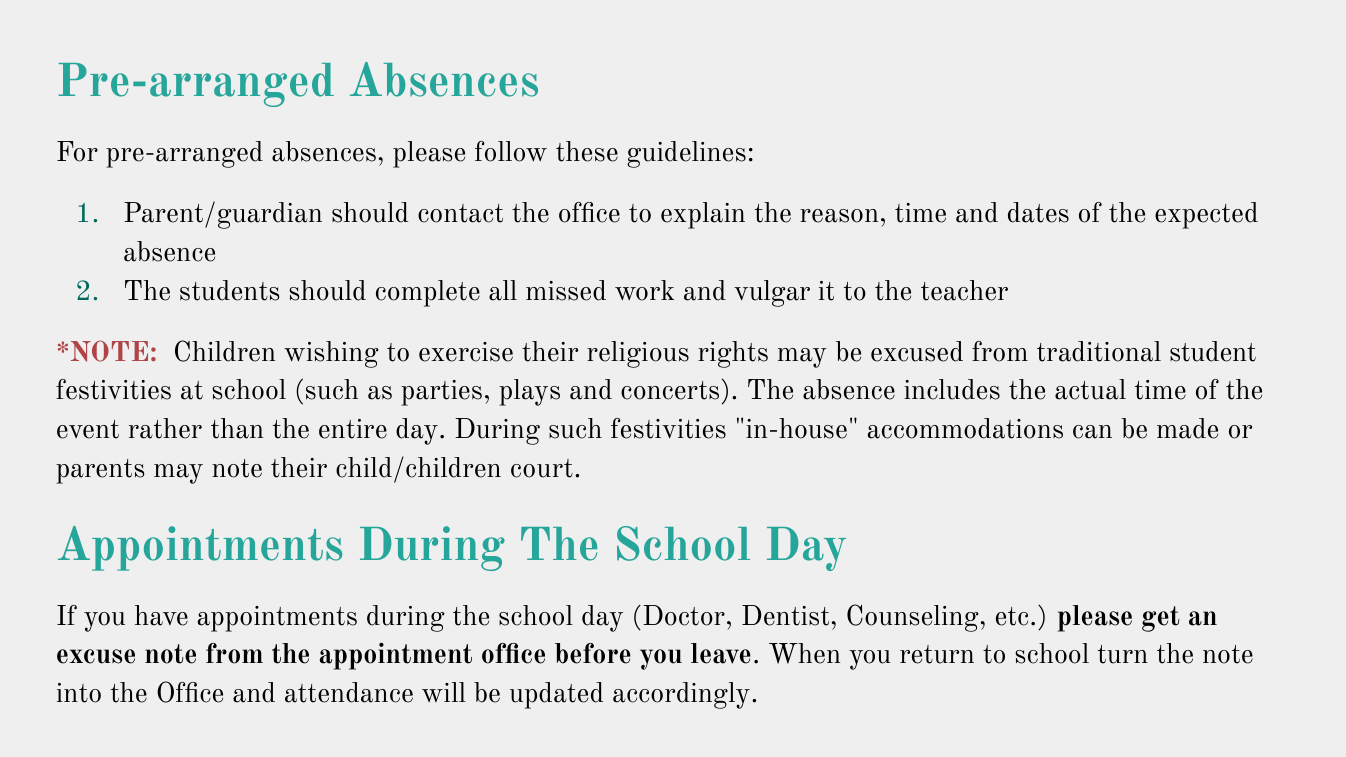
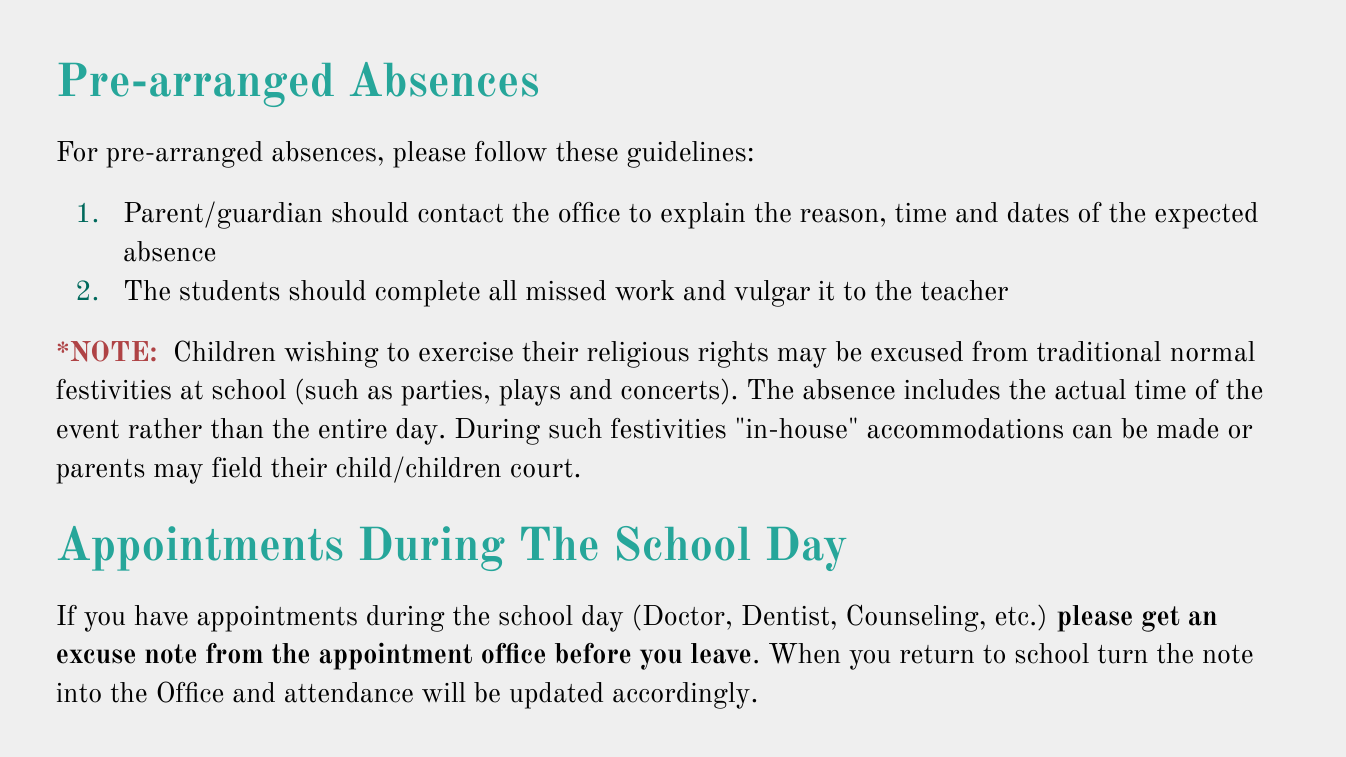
student: student -> normal (1213, 352)
may note: note -> field (237, 468)
